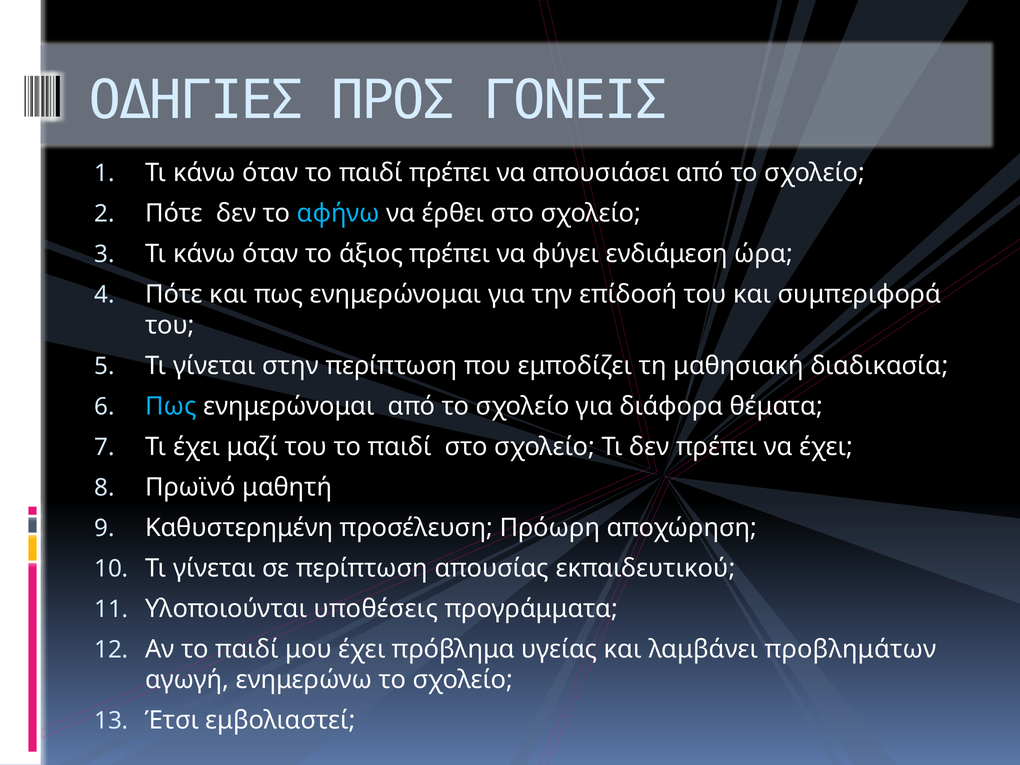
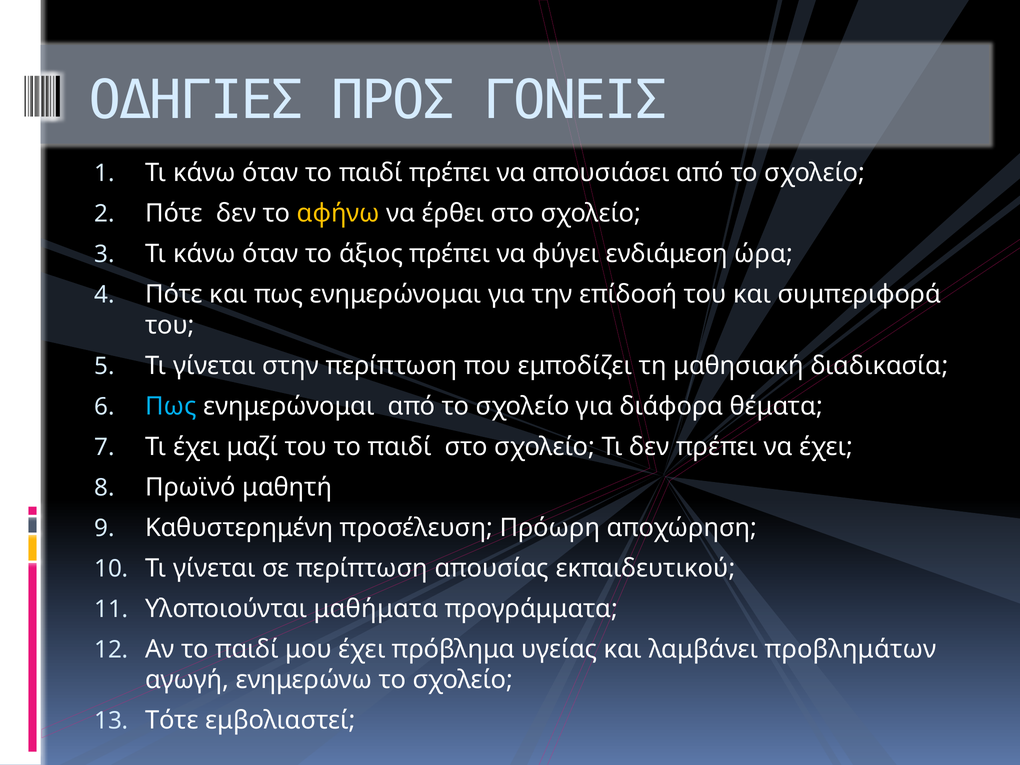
αφήνω colour: light blue -> yellow (338, 213)
υποθέσεις: υποθέσεις -> μαθήματα (376, 609)
Έτσι: Έτσι -> Τότε (172, 720)
